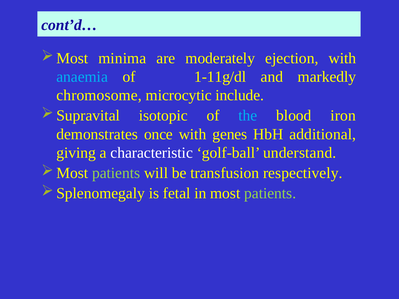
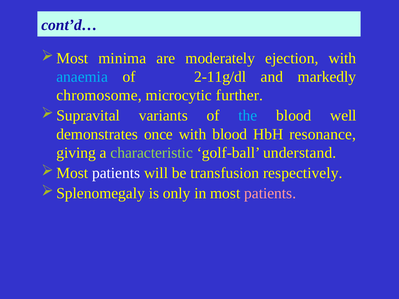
1-11g/dl: 1-11g/dl -> 2-11g/dl (220, 77)
include: include -> further (240, 95)
isotopic: isotopic -> variants (163, 116)
iron: iron -> well (343, 116)
with genes: genes -> blood (230, 134)
additional: additional -> resonance (323, 134)
characteristic colour: white -> light green (152, 153)
patients colour: light green -> white (116, 173)
fetal: fetal -> only (177, 193)
patients colour: light green -> pink (270, 193)
